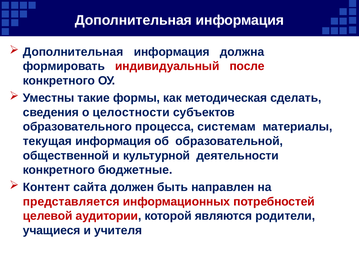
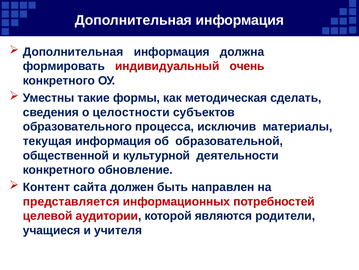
после: после -> очень (247, 66)
системам: системам -> исключив (227, 126)
бюджетные: бюджетные -> обновление (135, 169)
